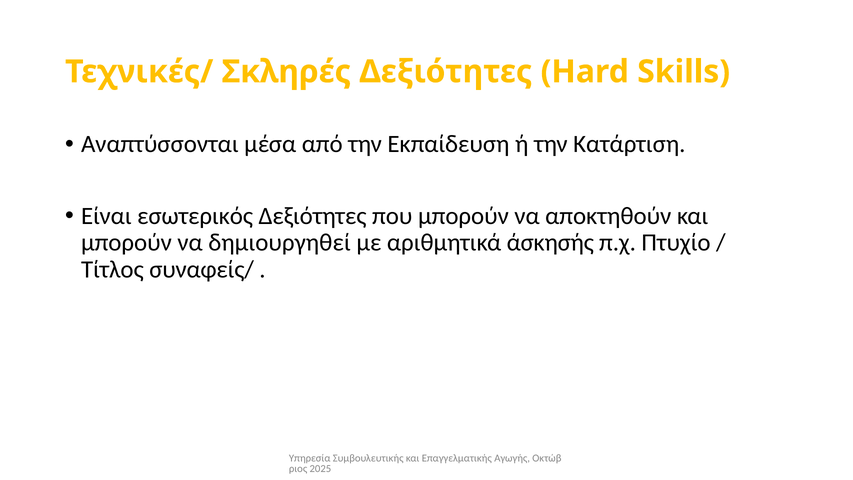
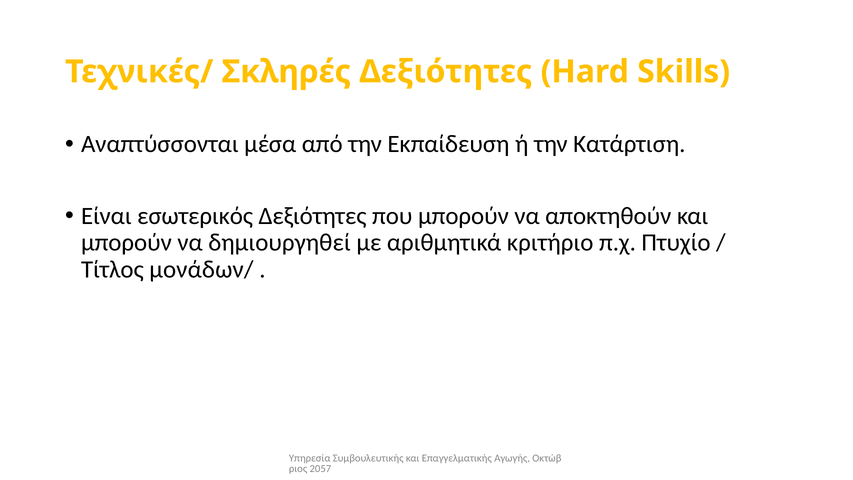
άσκησής: άσκησής -> κριτήριο (550, 243)
συναφείς/: συναφείς/ -> μονάδων/ (201, 269)
2025: 2025 -> 2057 (320, 469)
